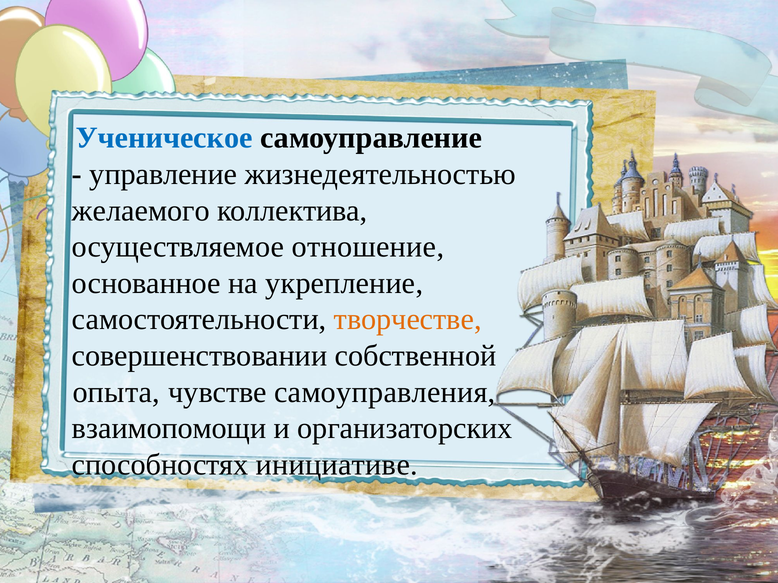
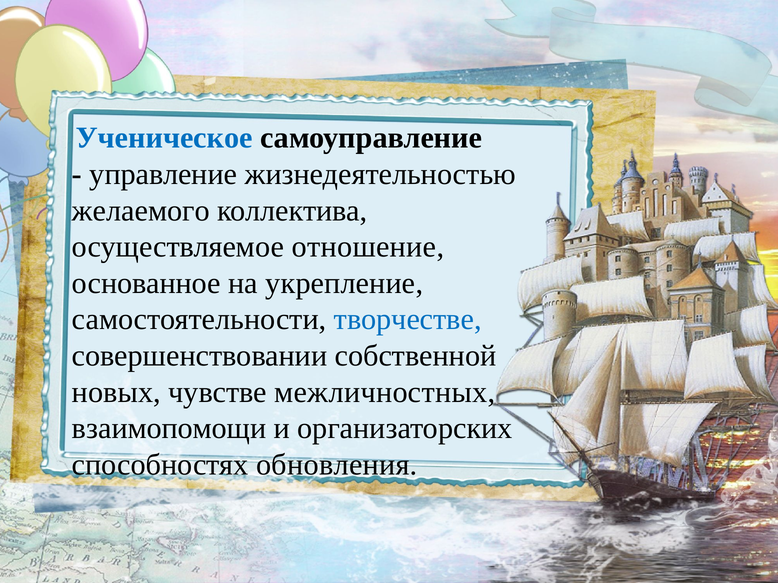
творчестве colour: orange -> blue (408, 320)
опыта: опыта -> новых (116, 392)
самоуправления: самоуправления -> межличностных (385, 392)
инициативе: инициативе -> обновления (337, 465)
